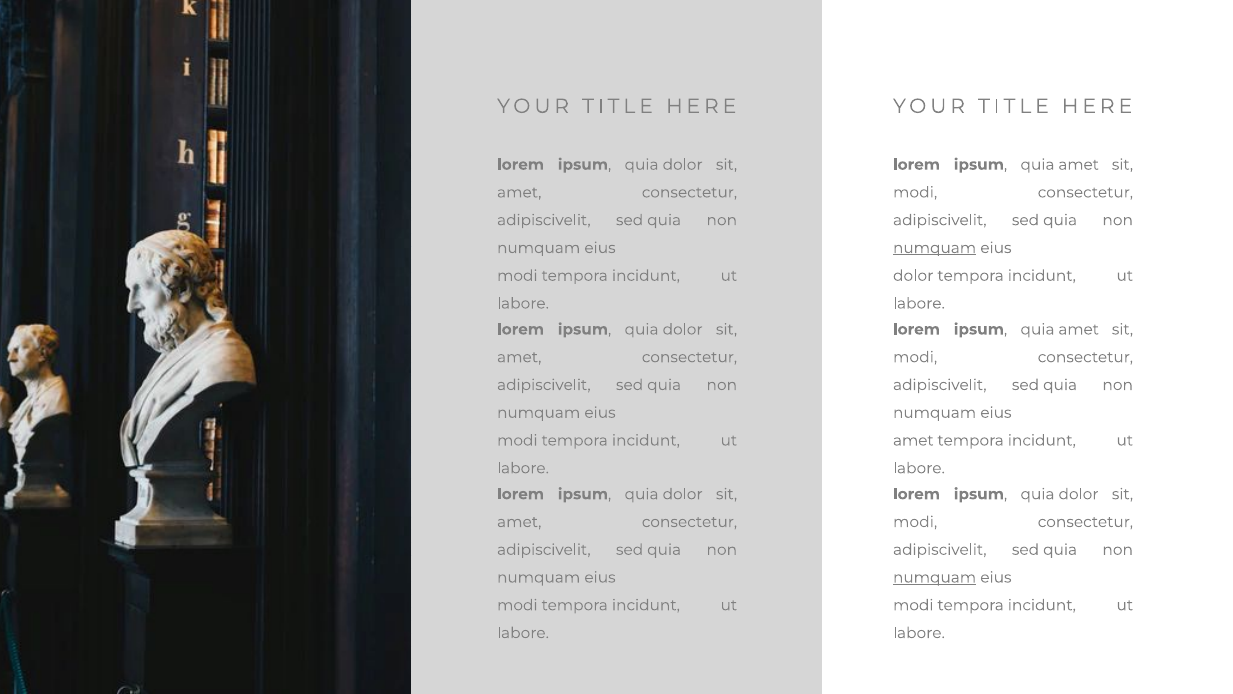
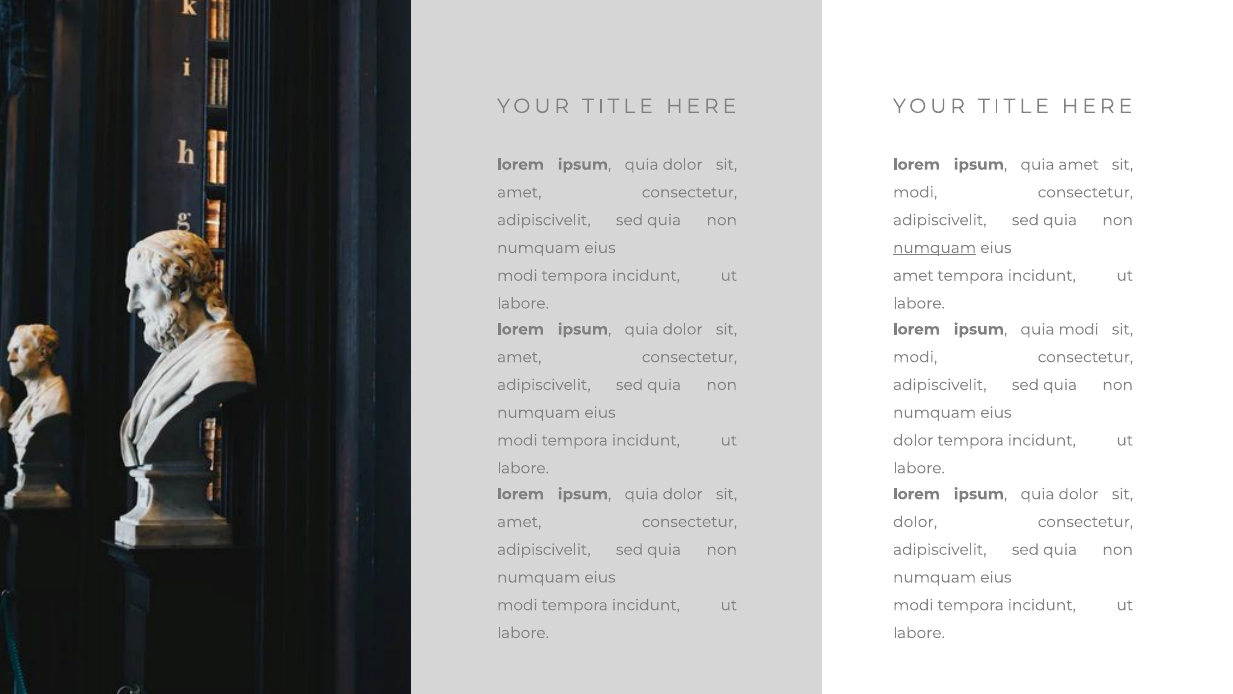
dolor: dolor -> amet (913, 276)
amet: amet -> modi (1079, 329)
amet: amet -> dolor (913, 440)
modi: modi -> dolor (915, 522)
numquam underline: present -> none (935, 577)
